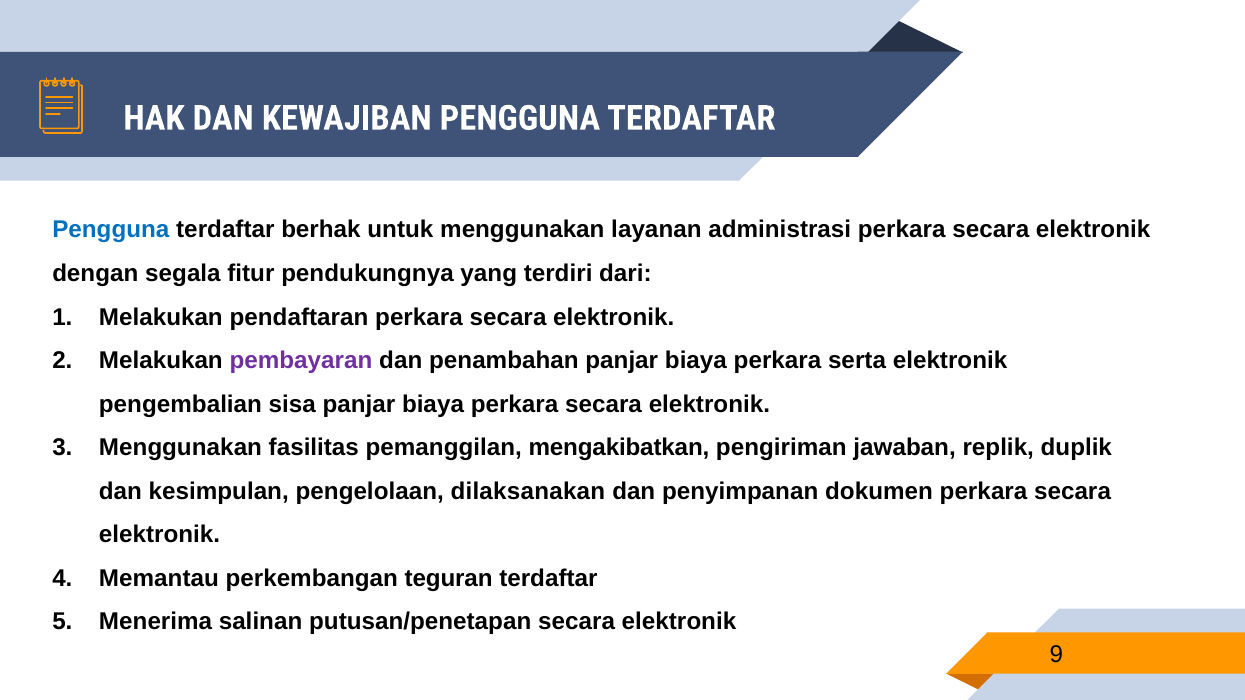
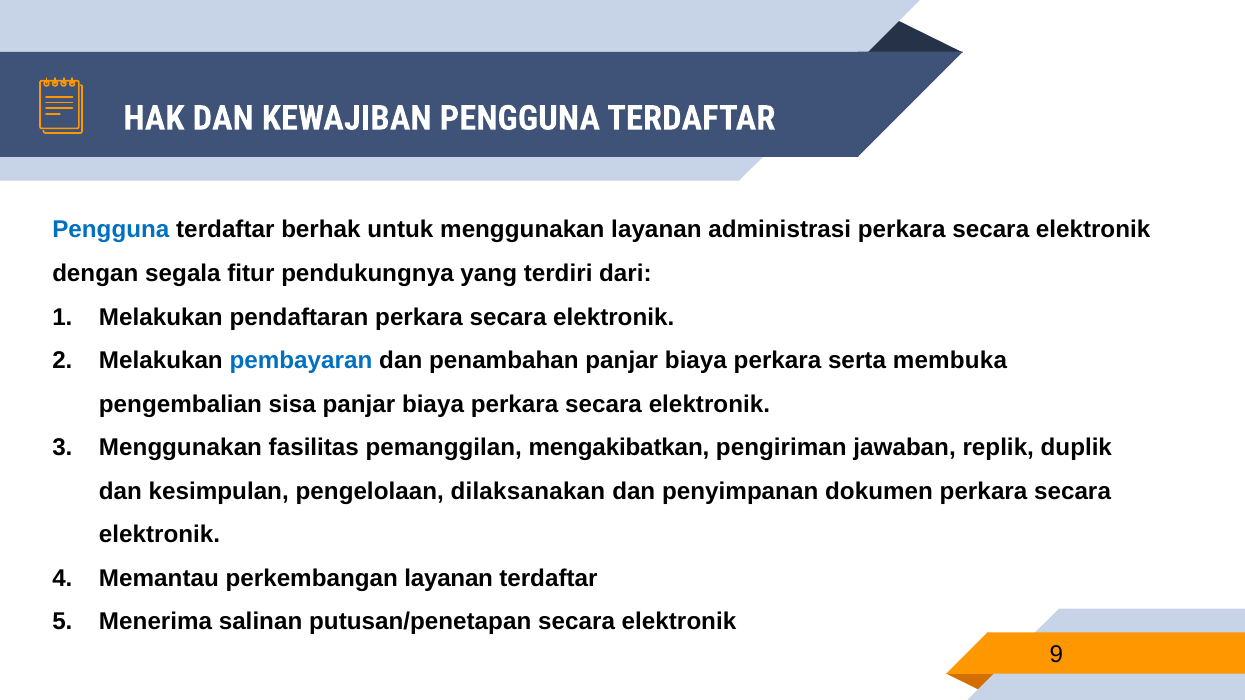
pembayaran colour: purple -> blue (301, 361)
serta elektronik: elektronik -> membuka (950, 361)
perkembangan teguran: teguran -> layanan (449, 579)
